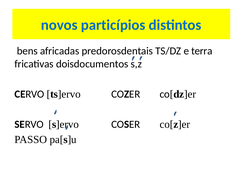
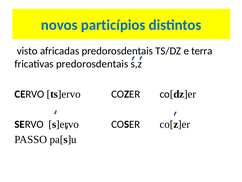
bens: bens -> visto (27, 51)
fricativas doisdocumentos: doisdocumentos -> predorosdentais (92, 64)
